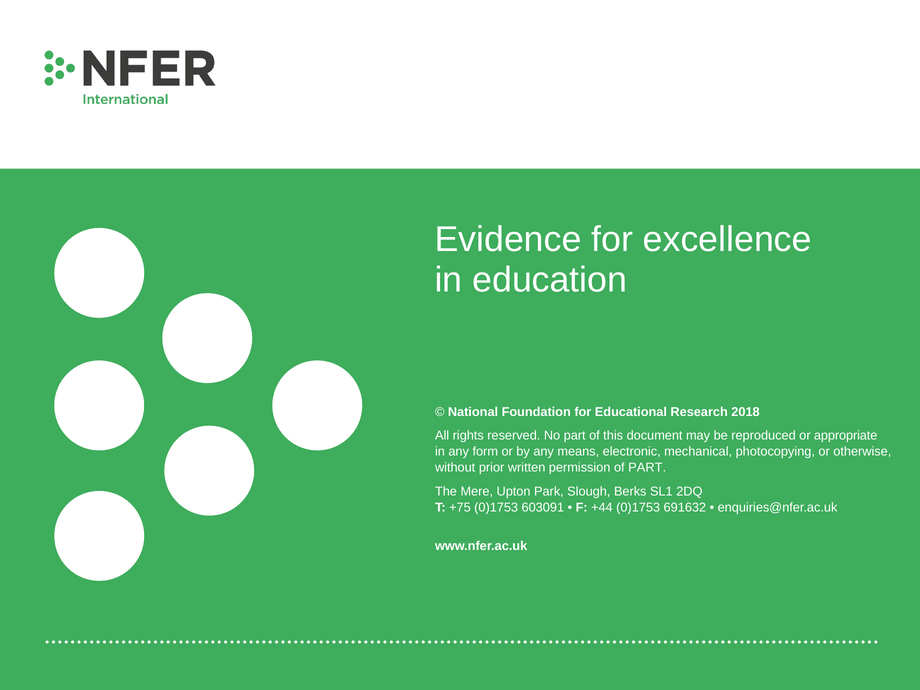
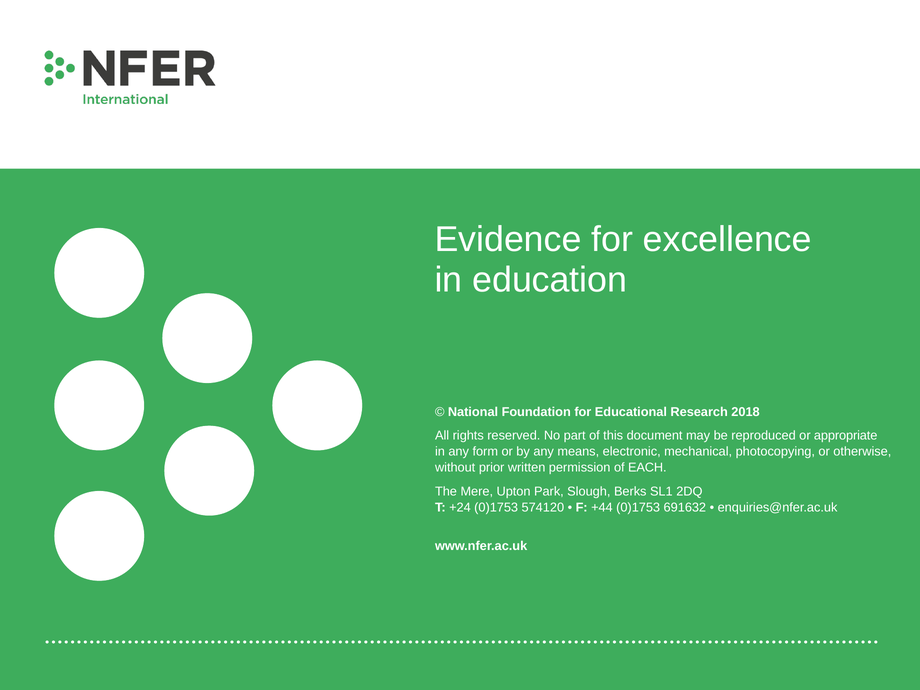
of PART: PART -> EACH (647, 468)
+75: +75 -> +24 (460, 507)
603091: 603091 -> 574120 (543, 507)
